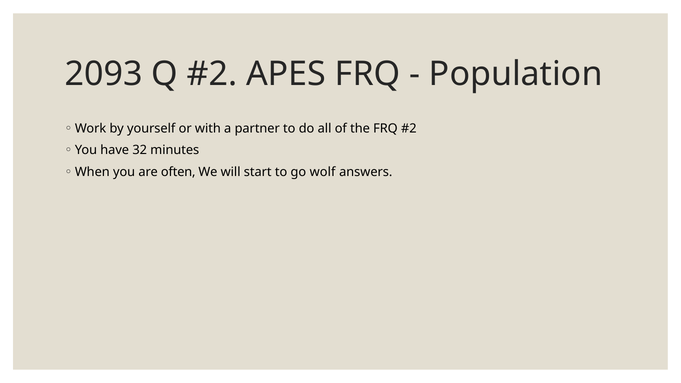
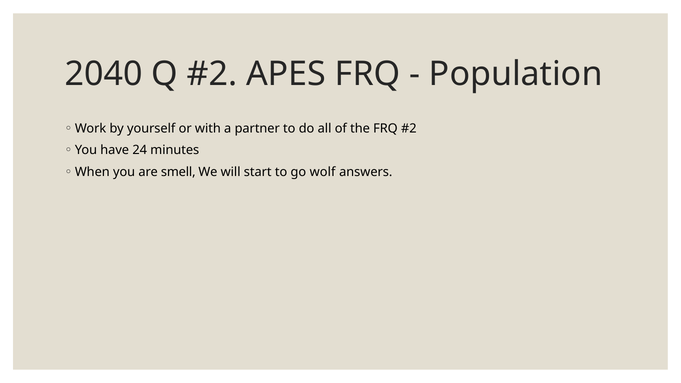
2093: 2093 -> 2040 (104, 74)
32: 32 -> 24 (140, 150)
often: often -> smell (178, 172)
